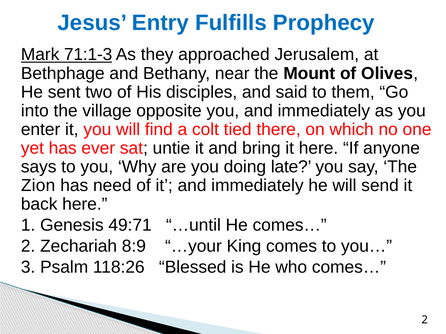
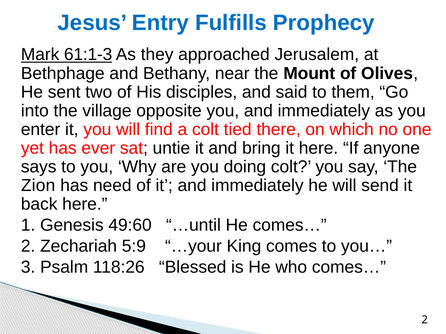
71:1-3: 71:1-3 -> 61:1-3 (88, 55)
doing late: late -> colt (291, 167)
49:71: 49:71 -> 49:60 (130, 226)
8:9: 8:9 -> 5:9 (134, 246)
